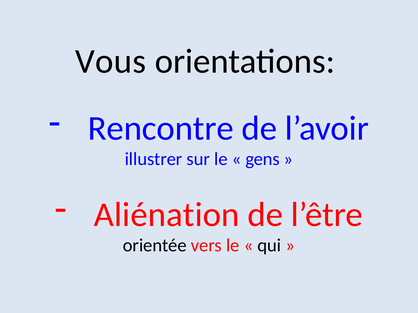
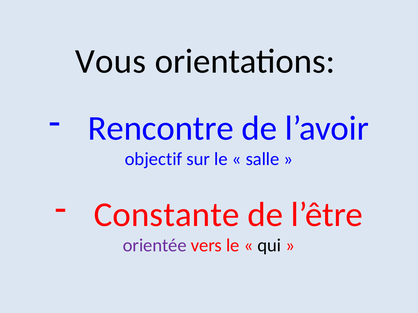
illustrer: illustrer -> objectif (154, 159)
gens: gens -> salle (263, 159)
Aliénation: Aliénation -> Constante (167, 215)
orientée colour: black -> purple (155, 246)
